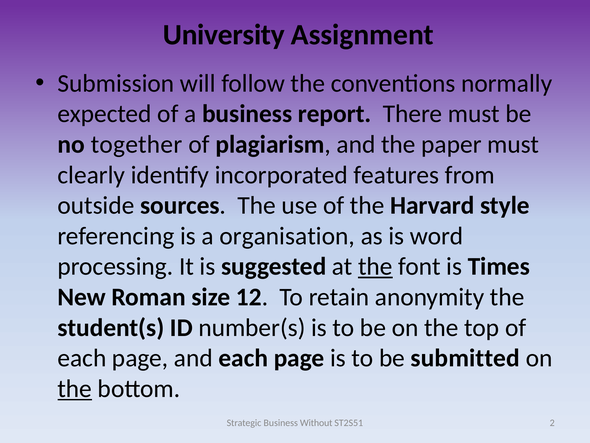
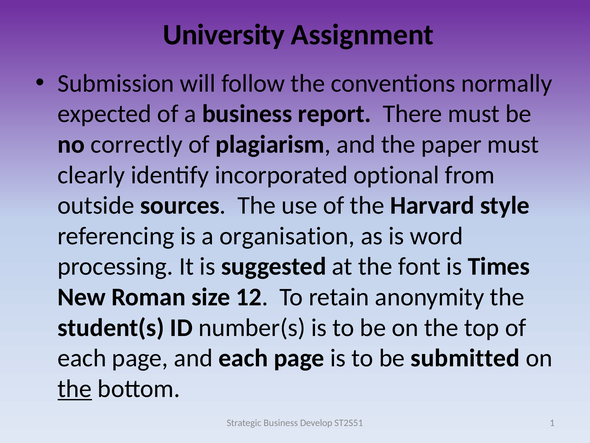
together: together -> correctly (137, 144)
features: features -> optional (396, 175)
the underline: present -> none (375, 266)
Without: Without -> Develop (316, 422)
2: 2 -> 1 (552, 422)
